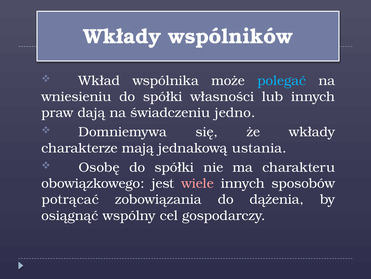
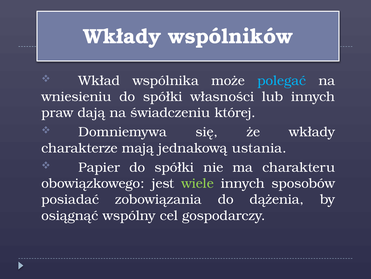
jedno: jedno -> której (235, 112)
Osobę: Osobę -> Papier (99, 167)
wiele colour: pink -> light green (198, 183)
potrącać: potrącać -> posiadać (70, 199)
